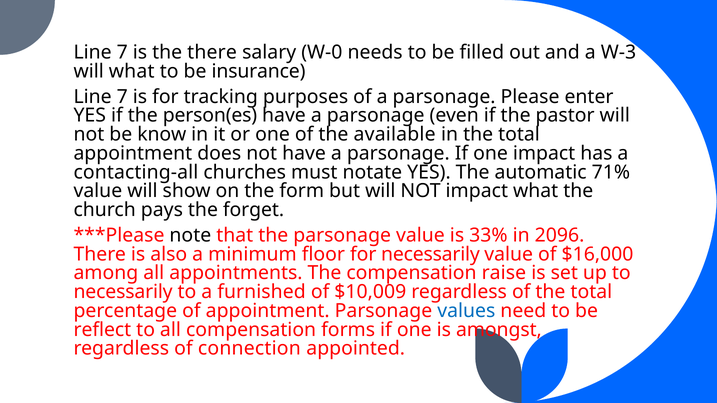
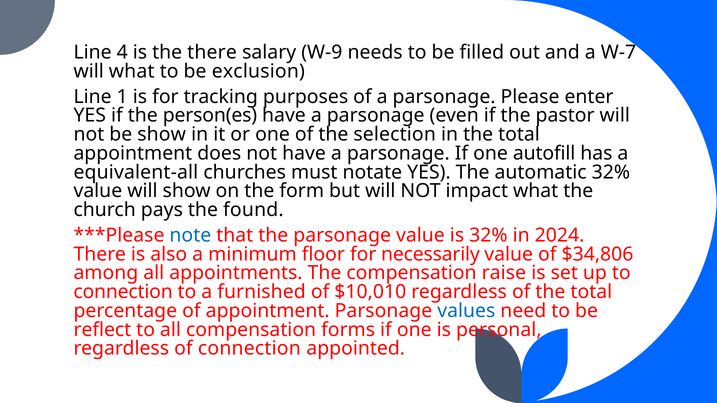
7: 7 -> 4 (122, 52)
W-0: W-0 -> W-9 (322, 52)
W-3: W-3 -> W-7 (618, 52)
insurance: insurance -> exclusion (258, 71)
7: 7 -> 1 (122, 97)
be know: know -> show (162, 135)
available: available -> selection (395, 135)
one impact: impact -> autofill (544, 153)
contacting-all: contacting-all -> equivalent-all (136, 172)
automatic 71%: 71% -> 32% (611, 172)
forget: forget -> found (253, 210)
note colour: black -> blue (190, 236)
is 33%: 33% -> 32% (488, 236)
2096: 2096 -> 2024 (560, 236)
$16,000: $16,000 -> $34,806 (598, 254)
necessarily: necessarily -> connection (123, 292)
$10,009: $10,009 -> $10,010 (370, 292)
amongst: amongst -> personal (499, 330)
